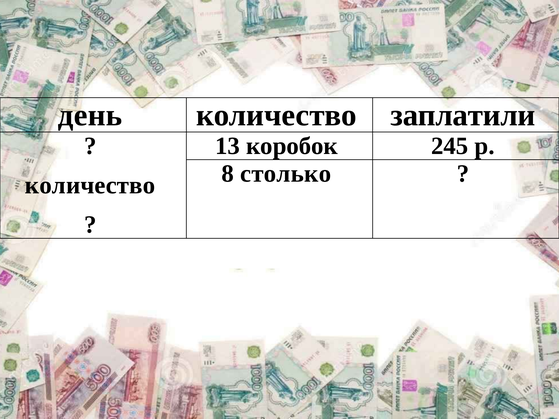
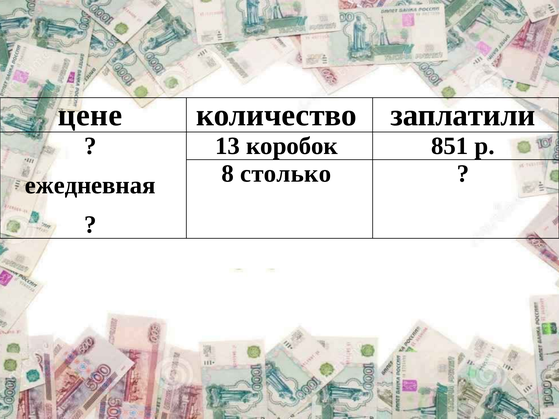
день: день -> цене (90, 115)
245: 245 -> 851 (450, 146)
количество: количество -> ежедневная (90, 185)
